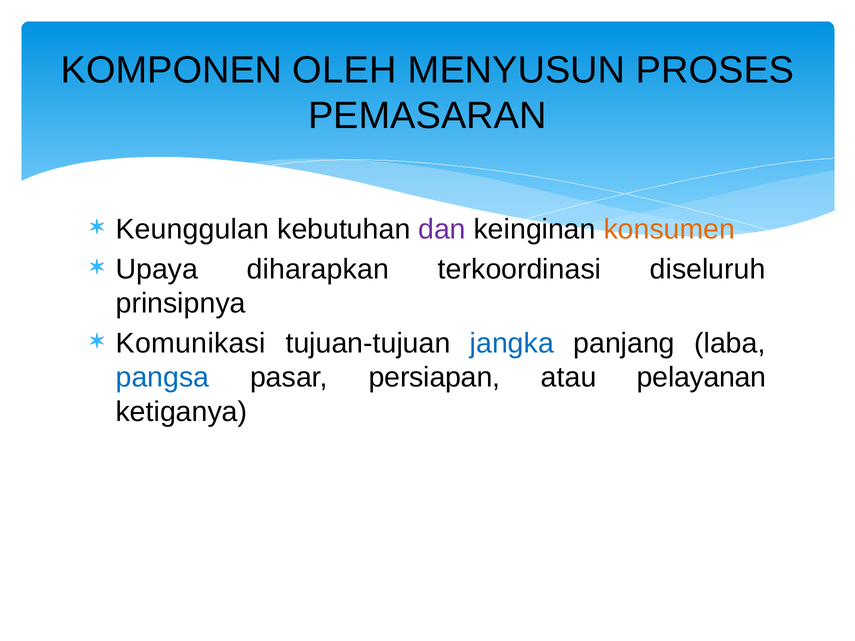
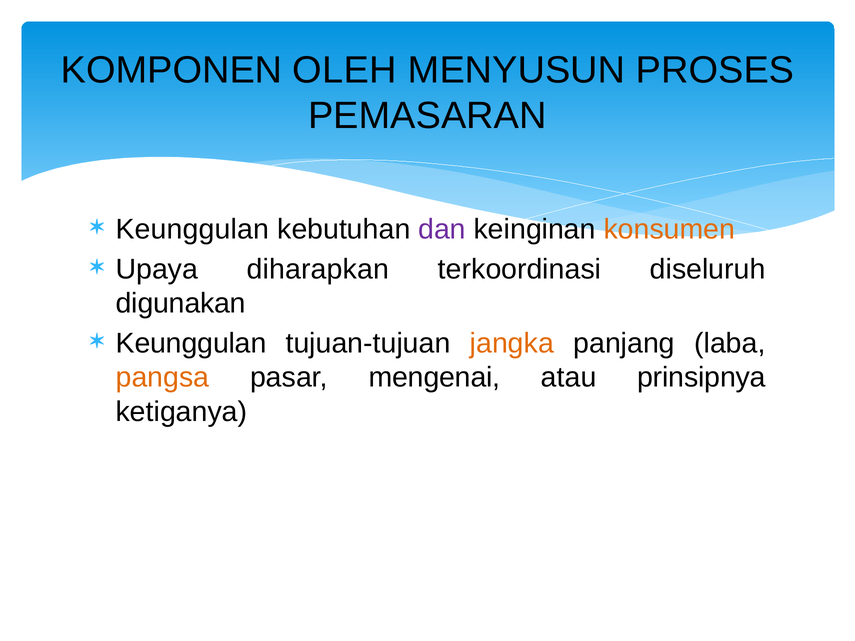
prinsipnya: prinsipnya -> digunakan (181, 304)
Komunikasi: Komunikasi -> Keunggulan (191, 344)
jangka colour: blue -> orange (512, 344)
pangsa colour: blue -> orange (162, 378)
persiapan: persiapan -> mengenai (434, 378)
pelayanan: pelayanan -> prinsipnya (702, 378)
